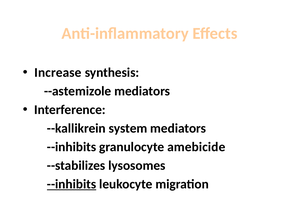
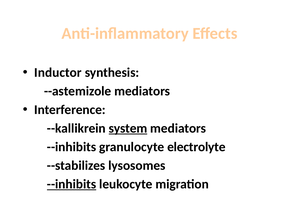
Increase: Increase -> Inductor (58, 73)
system underline: none -> present (128, 129)
amebicide: amebicide -> electrolyte (196, 147)
